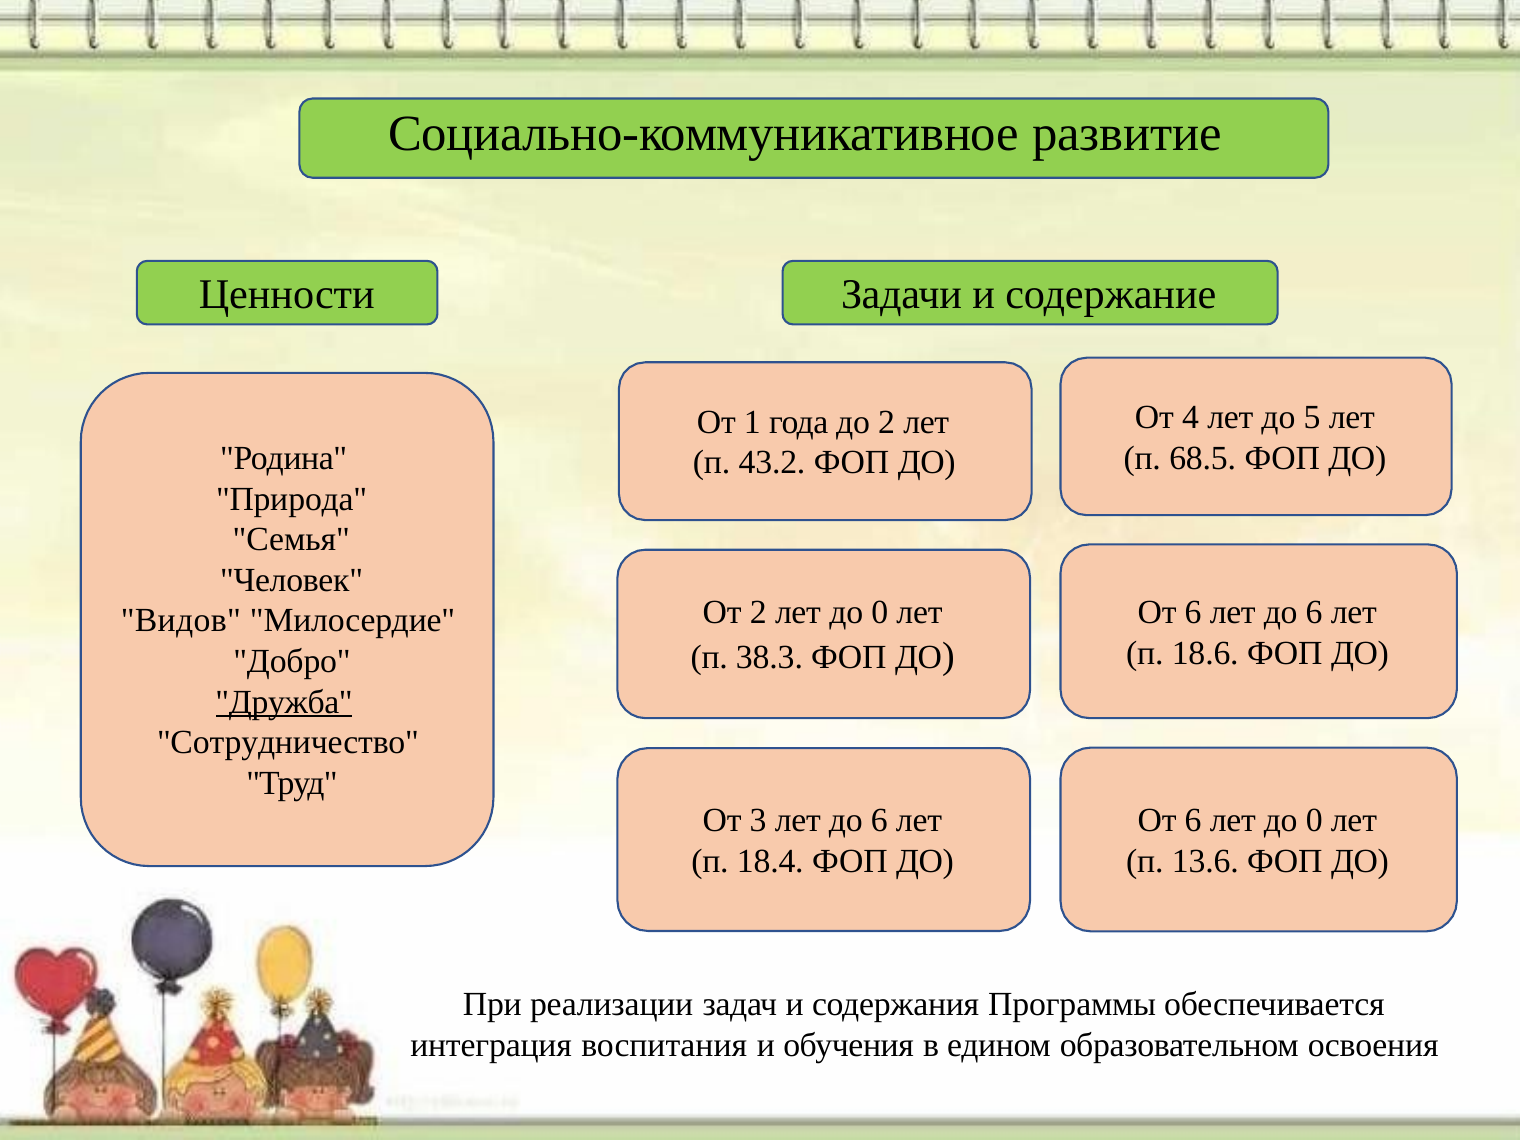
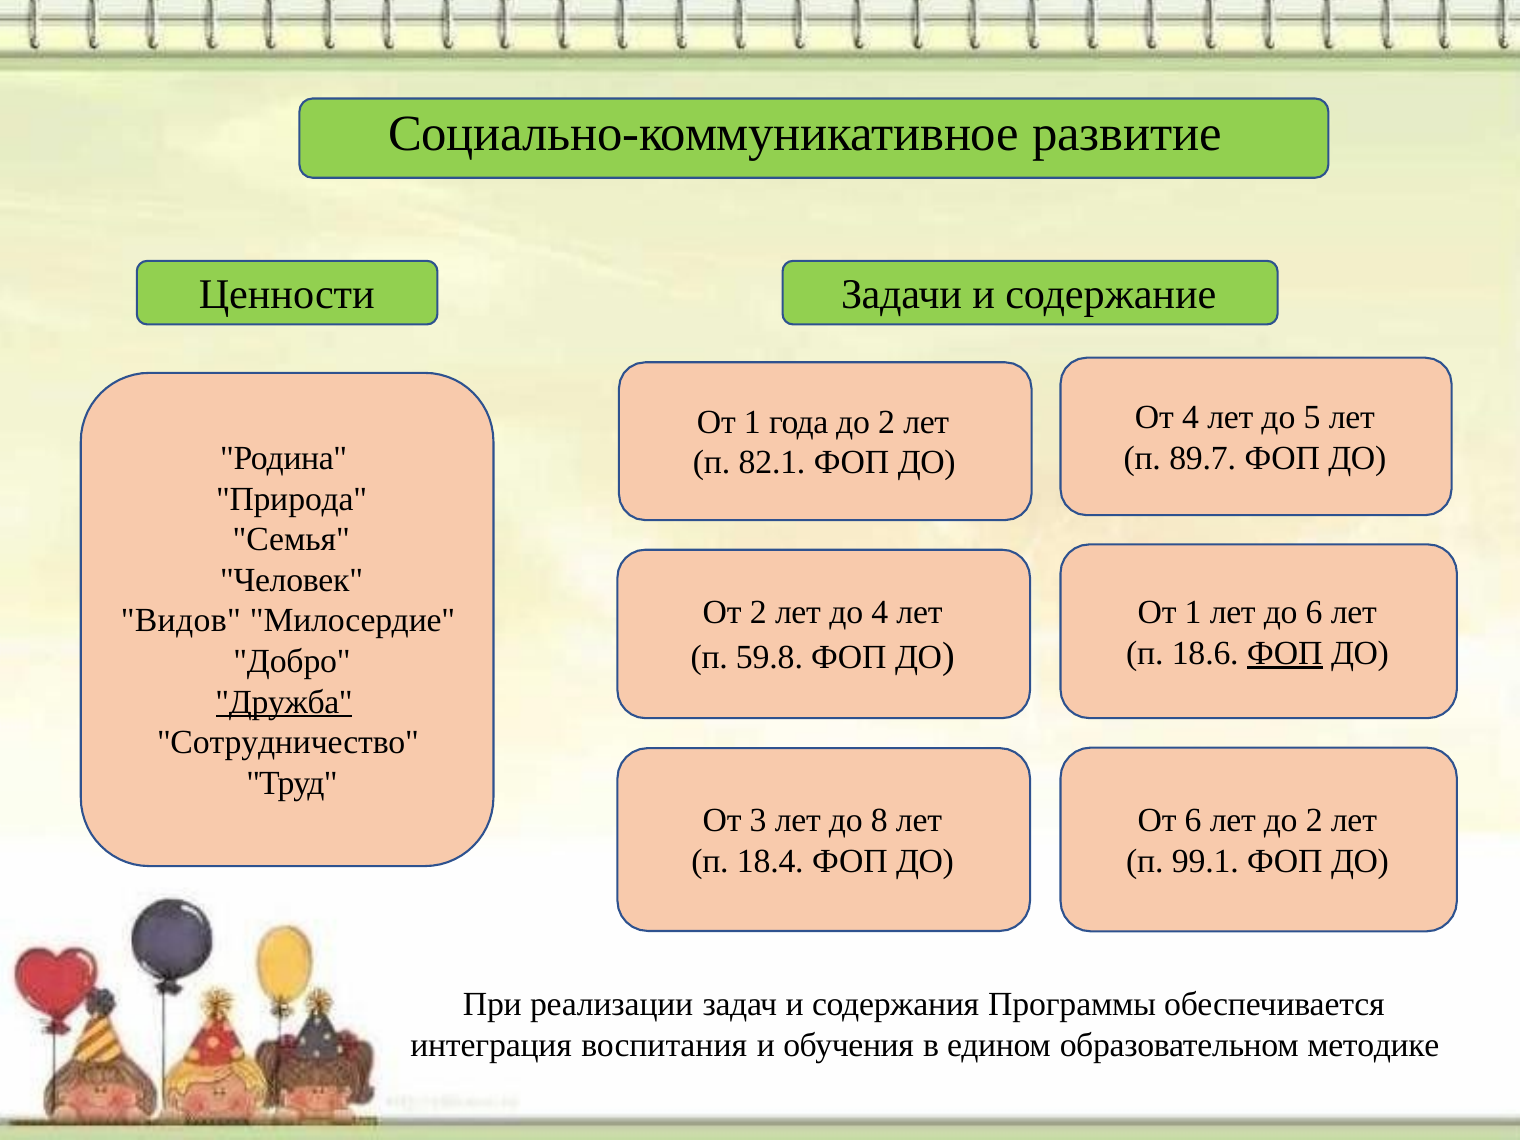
68.5: 68.5 -> 89.7 (1203, 458)
43.2: 43.2 -> 82.1 (772, 463)
2 лет до 0: 0 -> 4 (880, 612)
6: 6 -> 1 (1193, 612)
ФОП underline: none -> present (1285, 653)
38.3: 38.3 -> 59.8 (769, 657)
3 лет до 6: 6 -> 8 (879, 821)
6 лет до 0: 0 -> 2 (1314, 821)
13.6: 13.6 -> 99.1 (1205, 861)
освоения: освоения -> методике (1373, 1045)
